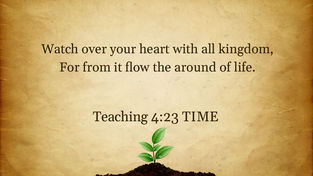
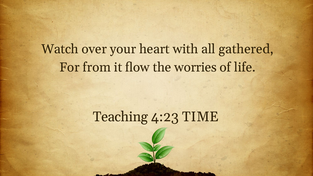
kingdom: kingdom -> gathered (246, 49)
around: around -> worries (196, 67)
